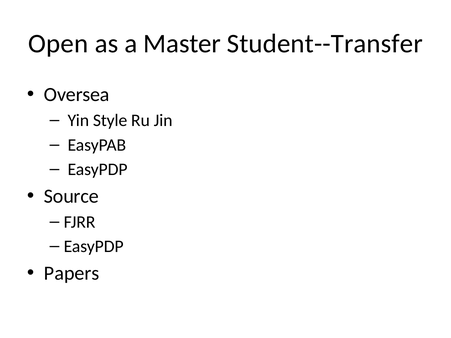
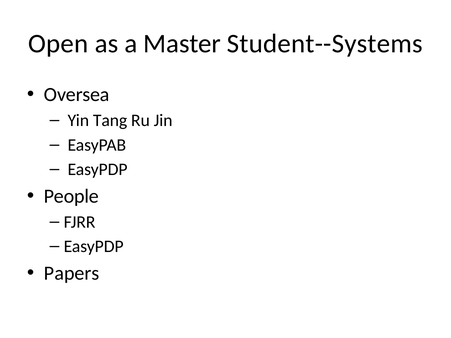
Student--Transfer: Student--Transfer -> Student--Systems (325, 44)
Style: Style -> Tang (110, 120)
Source: Source -> People (71, 196)
